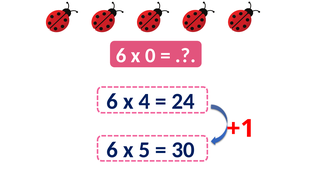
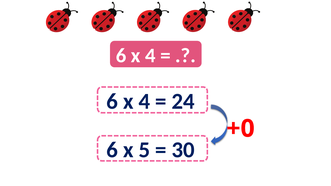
0: 0 -> 4 (150, 56)
+1: +1 -> +0 (240, 129)
